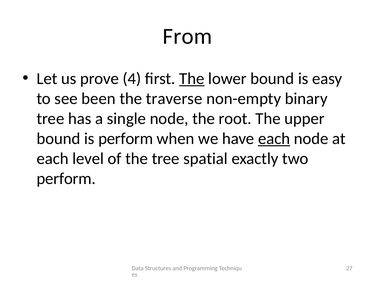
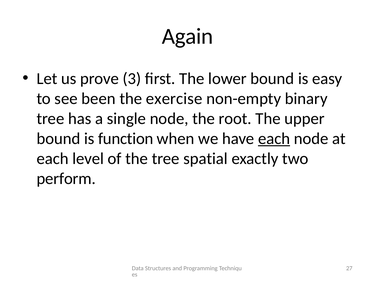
From: From -> Again (188, 36)
4: 4 -> 3 (132, 79)
The underline: present -> none (192, 79)
traverse: traverse -> exercise (174, 99)
is perform: perform -> function (126, 139)
